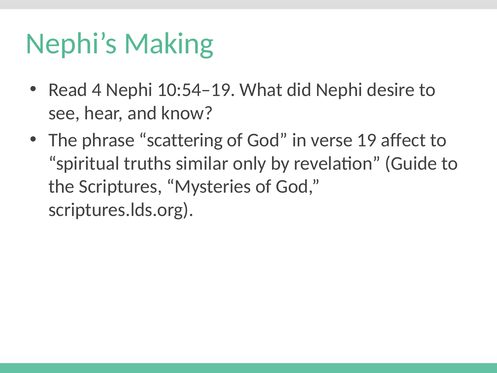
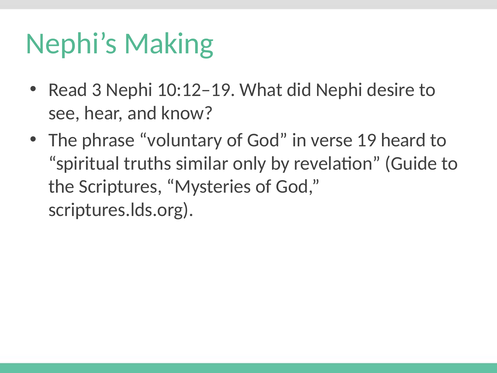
4: 4 -> 3 (97, 90)
10:54–19: 10:54–19 -> 10:12–19 (196, 90)
scattering: scattering -> voluntary (181, 140)
affect: affect -> heard (403, 140)
